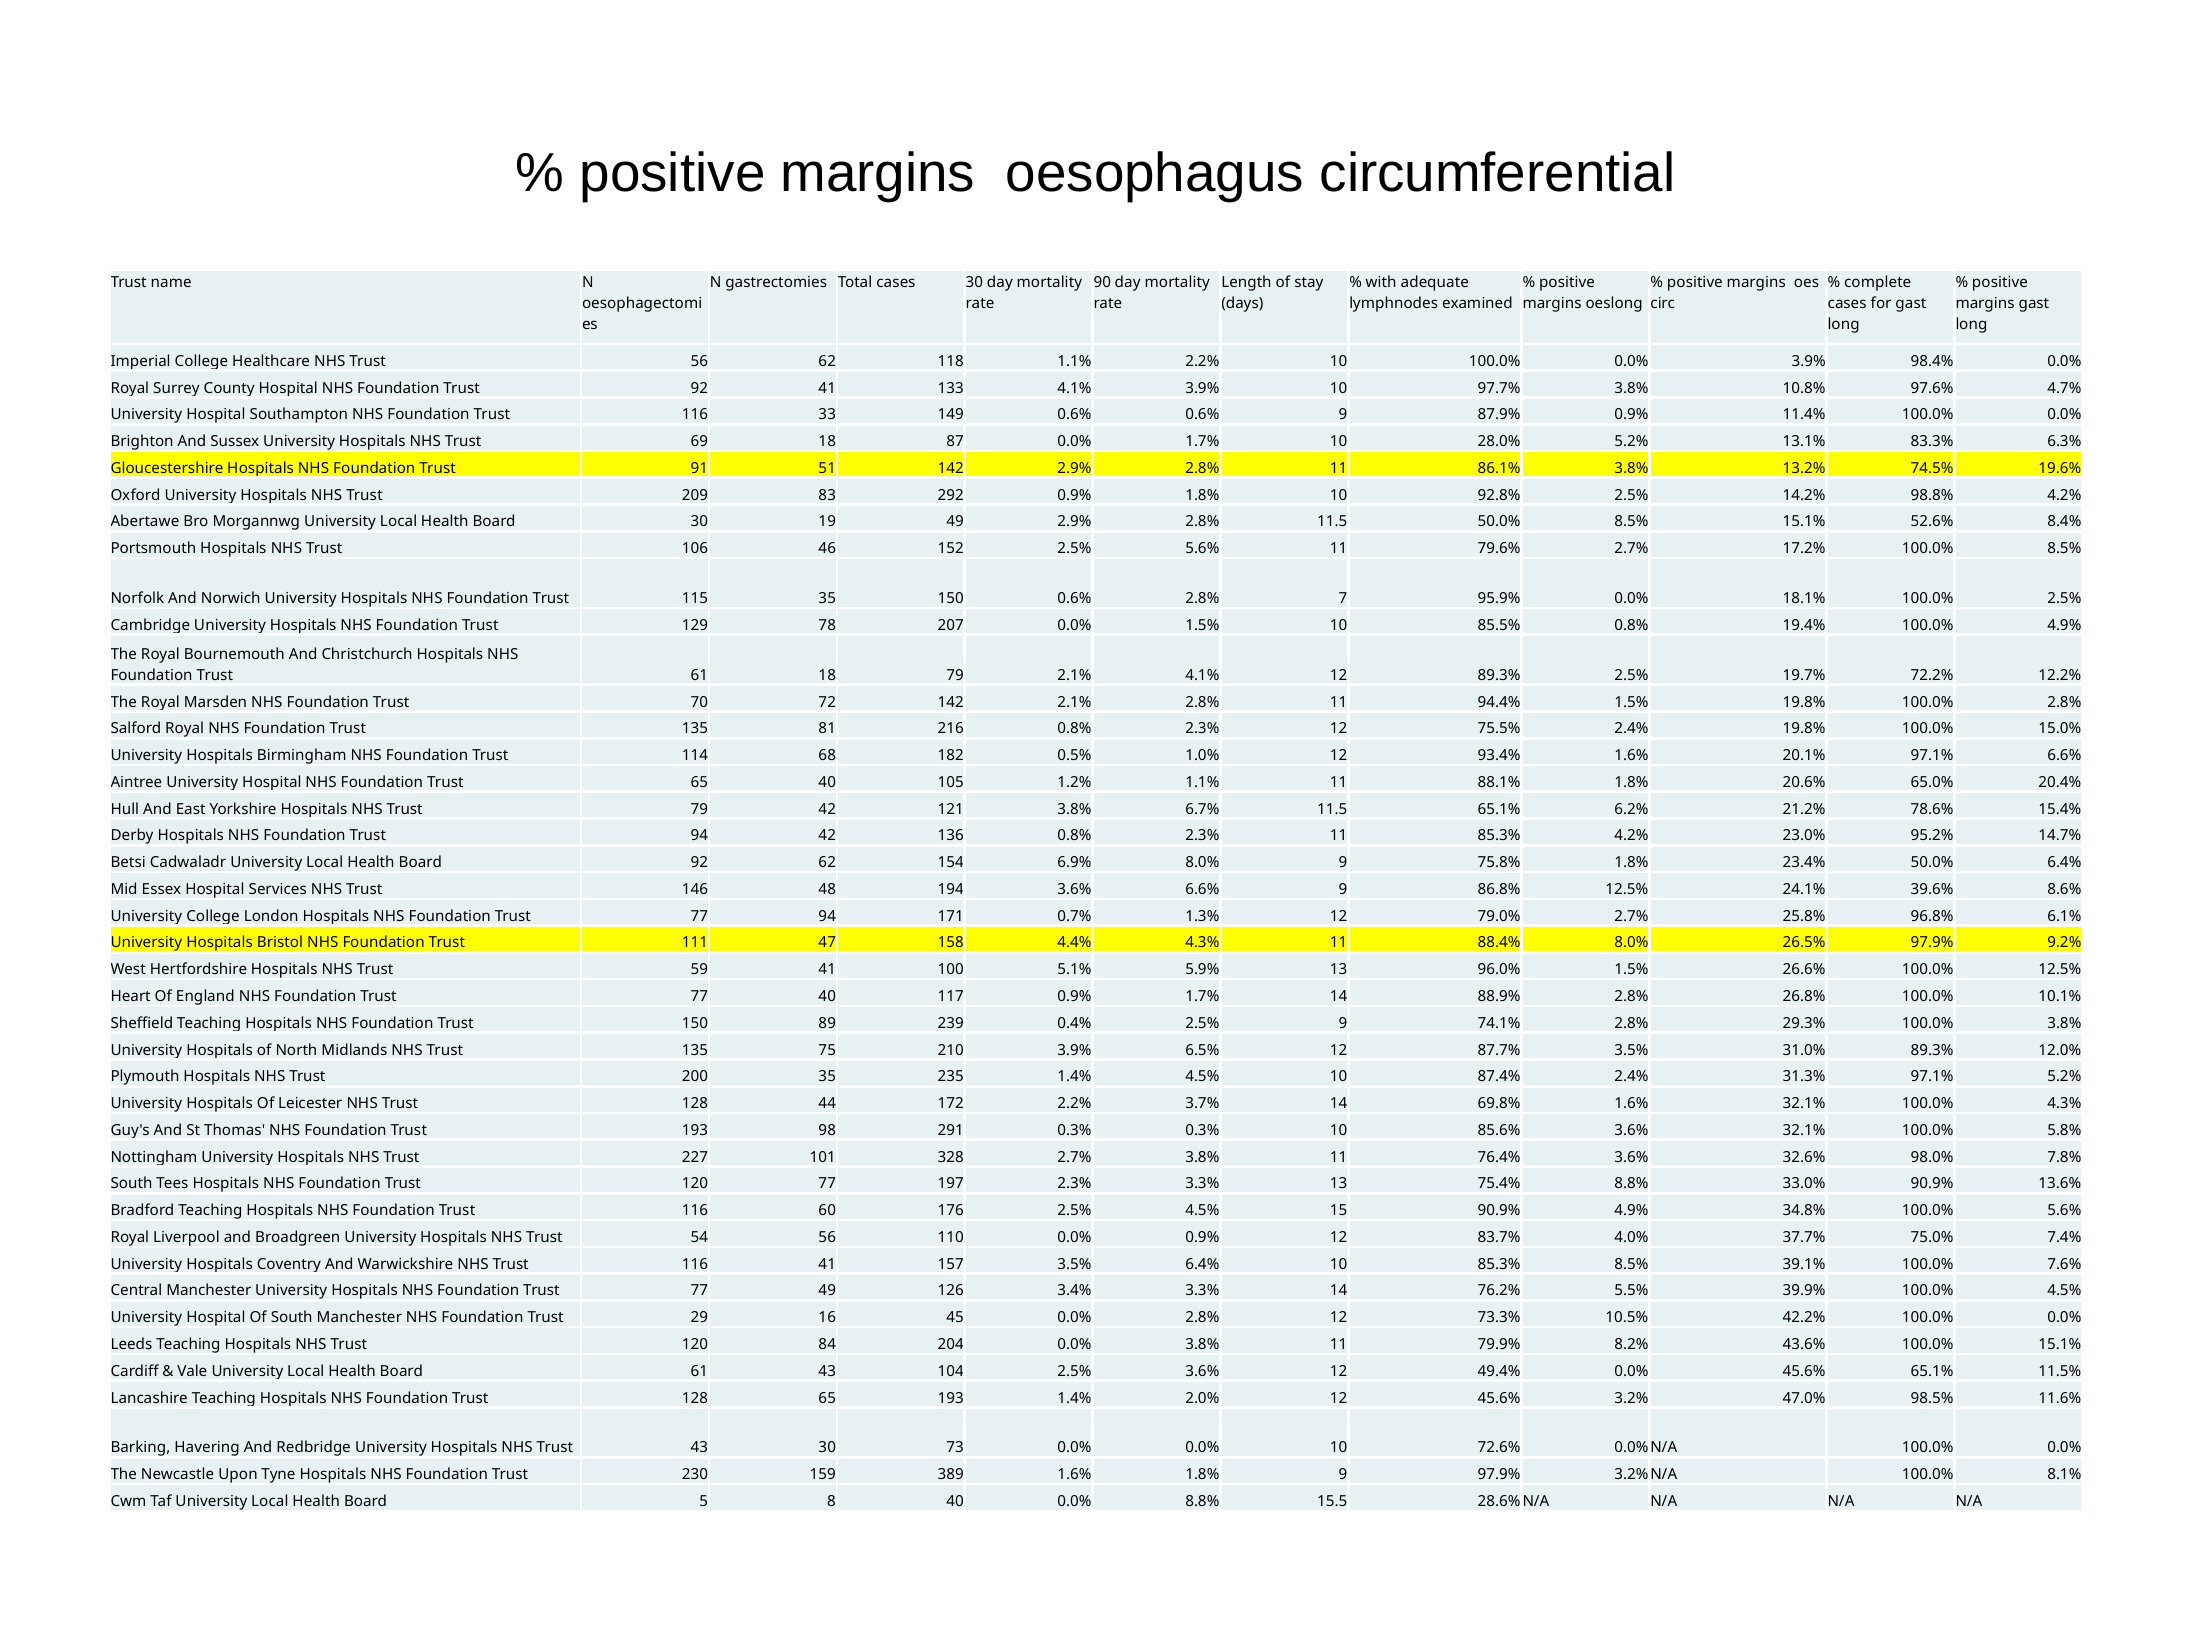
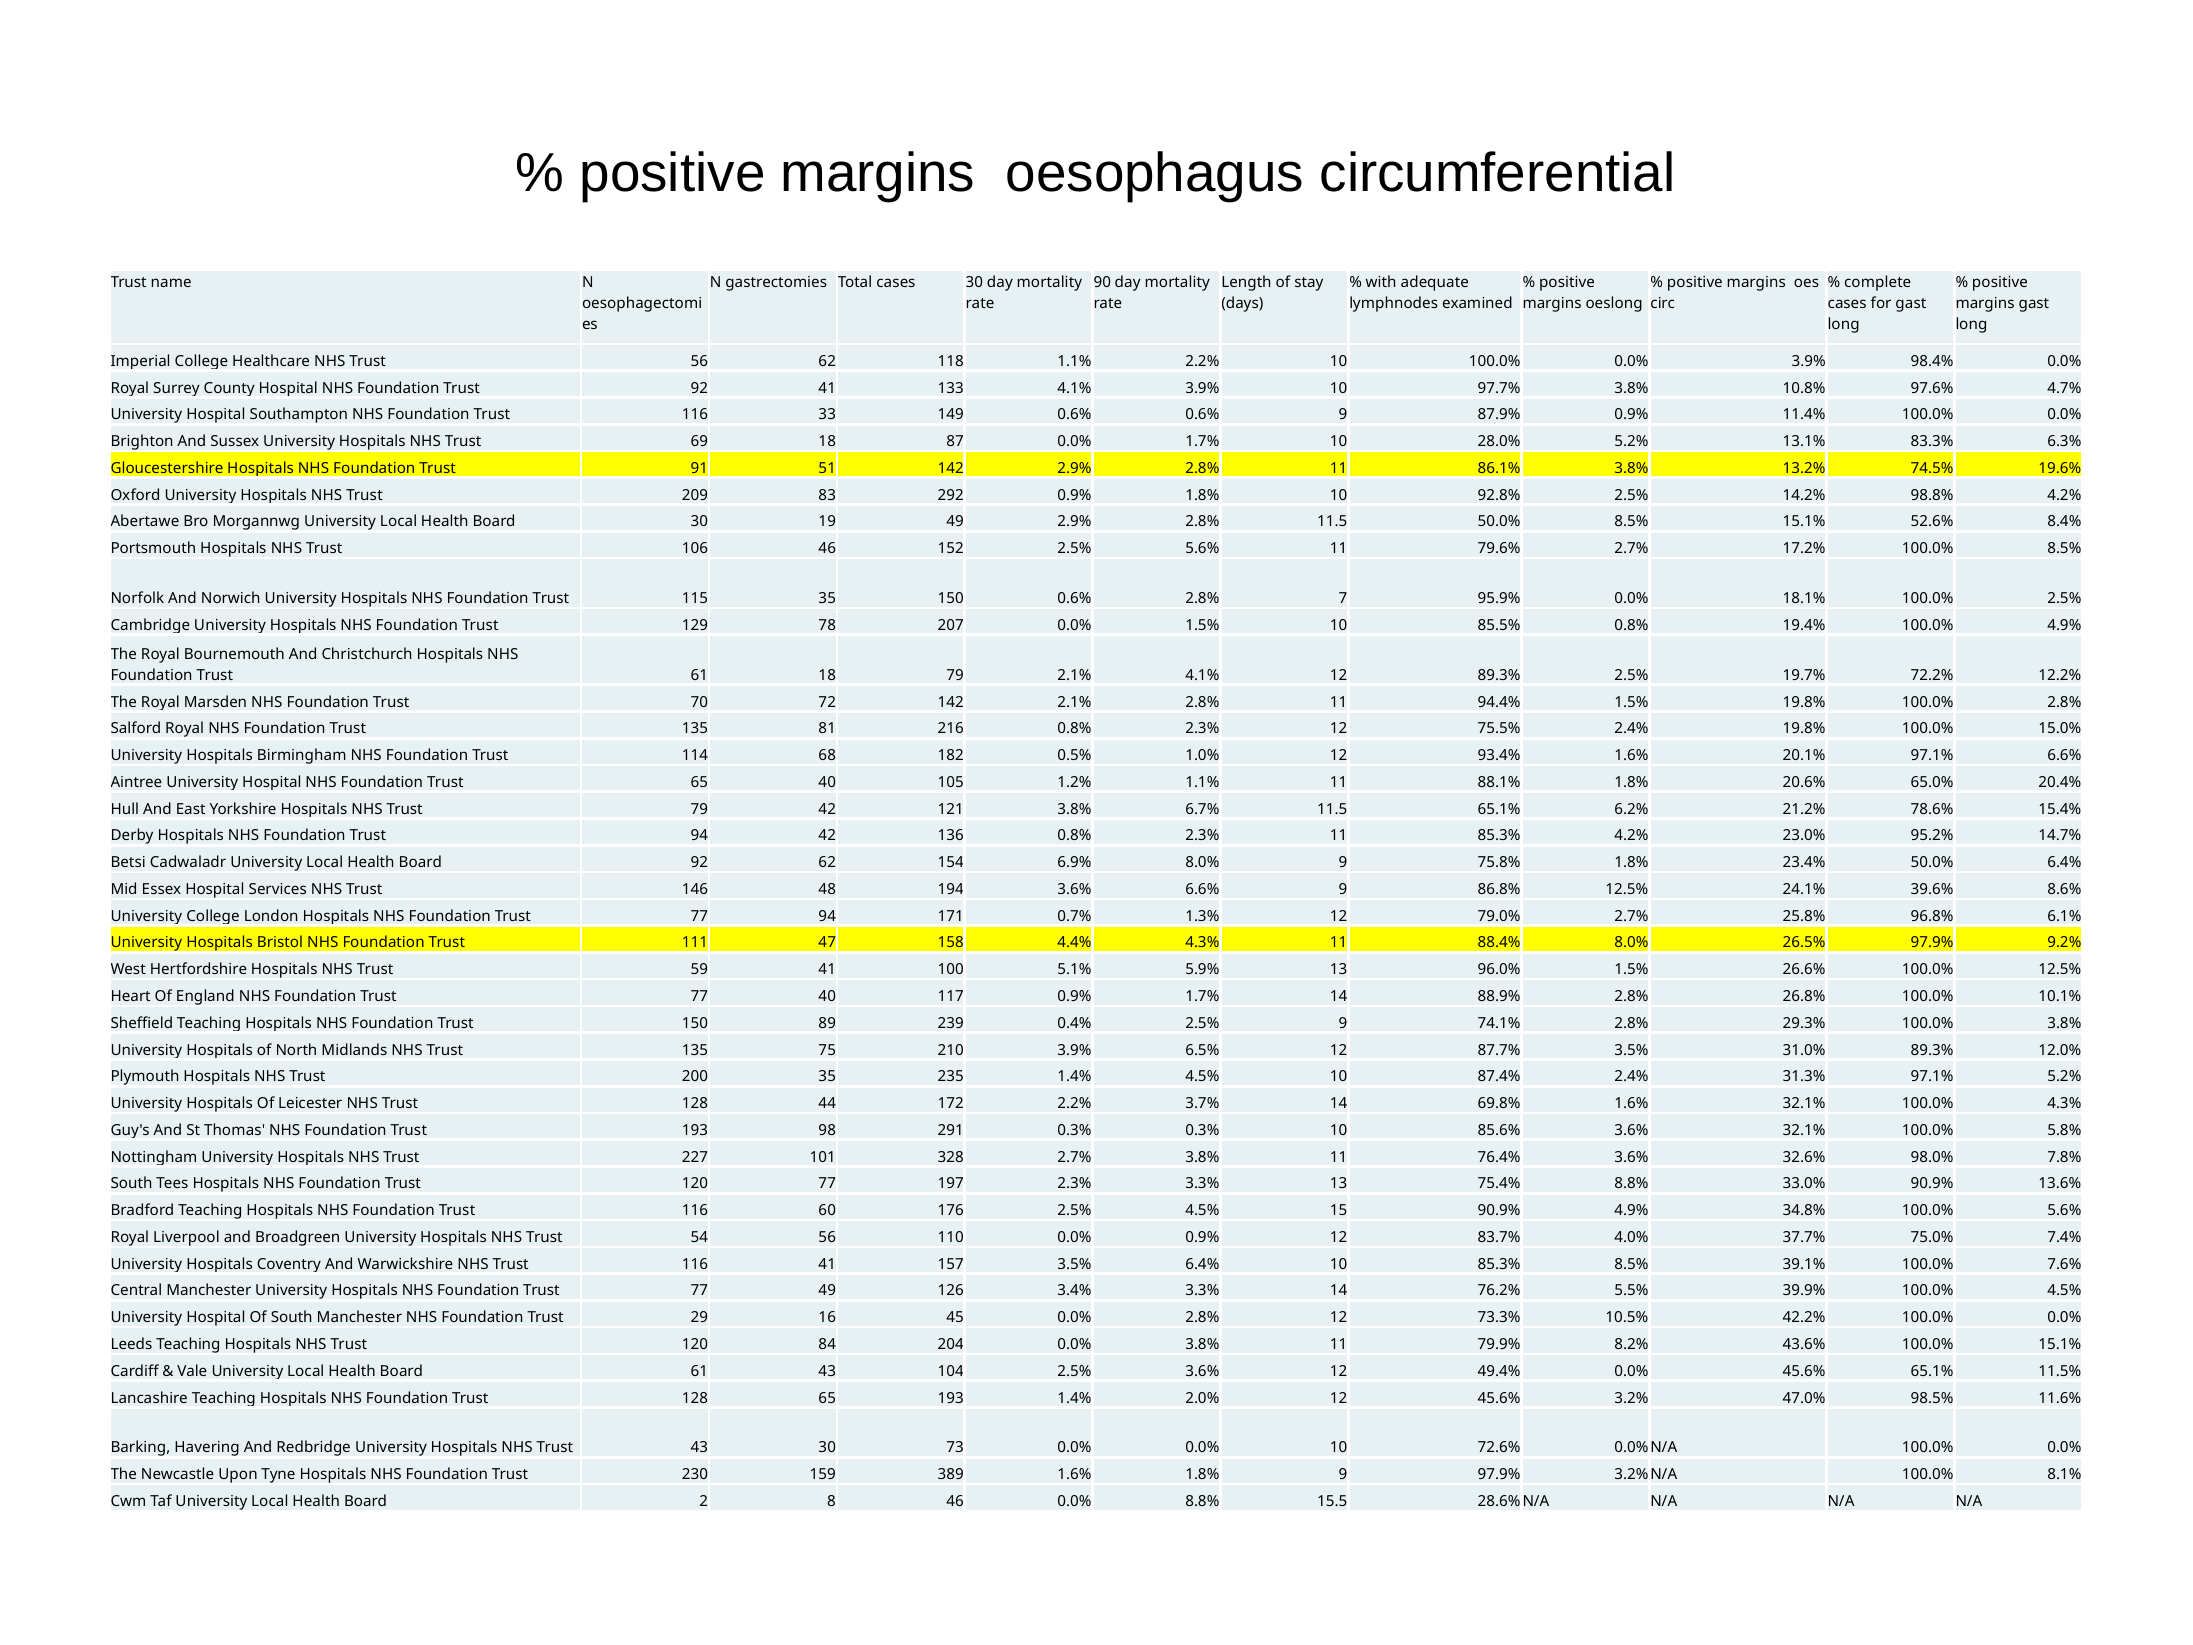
5: 5 -> 2 (704, 1501)
8 40: 40 -> 46 (955, 1501)
